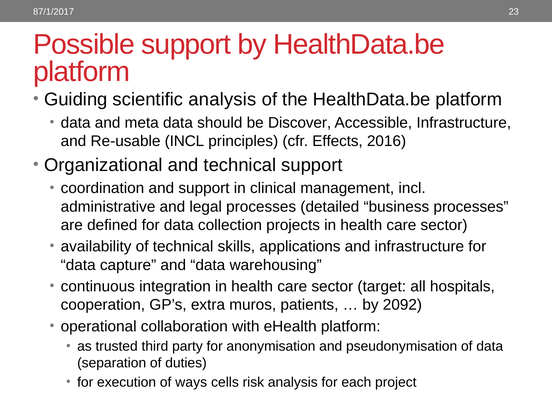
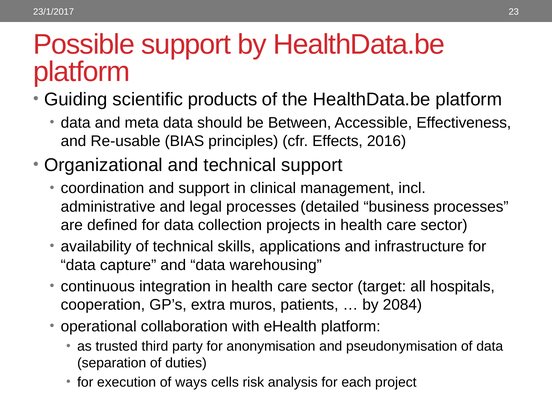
87/1/2017: 87/1/2017 -> 23/1/2017 (54, 12)
scientific analysis: analysis -> products (223, 100)
Discover: Discover -> Between (300, 123)
Accessible Infrastructure: Infrastructure -> Effectiveness (464, 123)
Re-usable INCL: INCL -> BIAS (184, 141)
2092: 2092 -> 2084 (402, 305)
